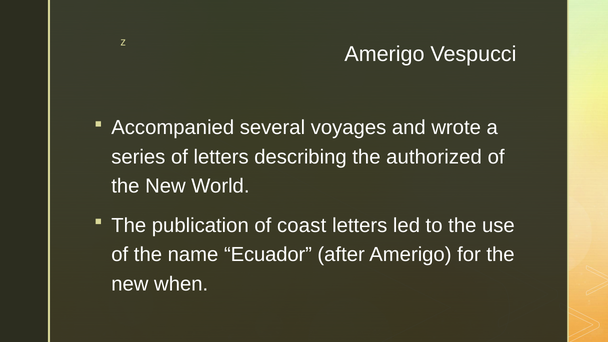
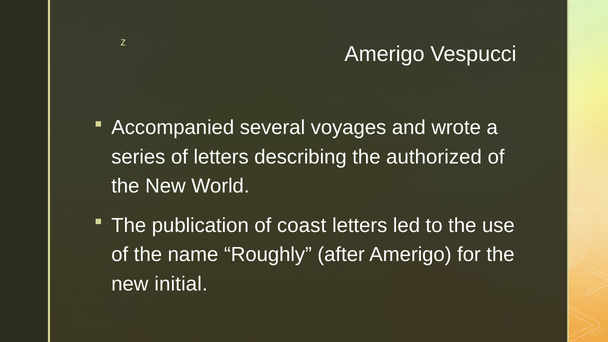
Ecuador: Ecuador -> Roughly (268, 255)
when: when -> initial (181, 284)
